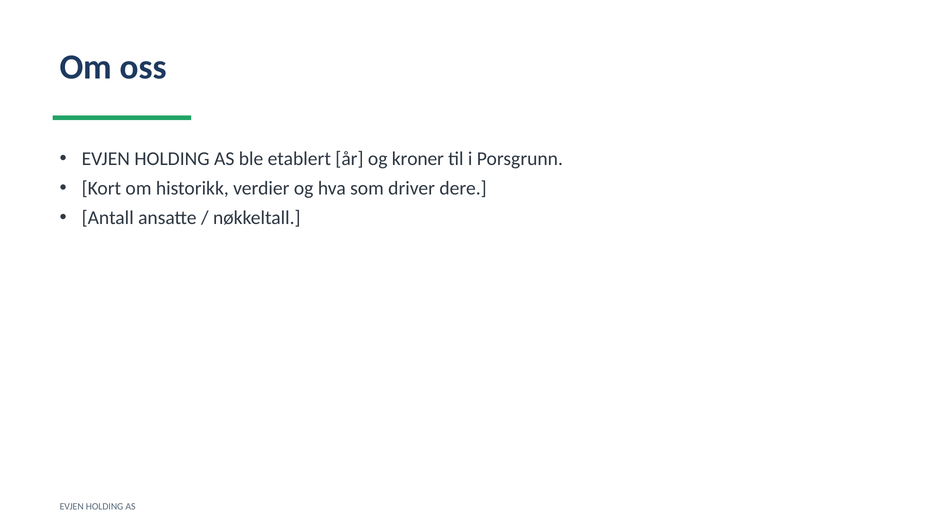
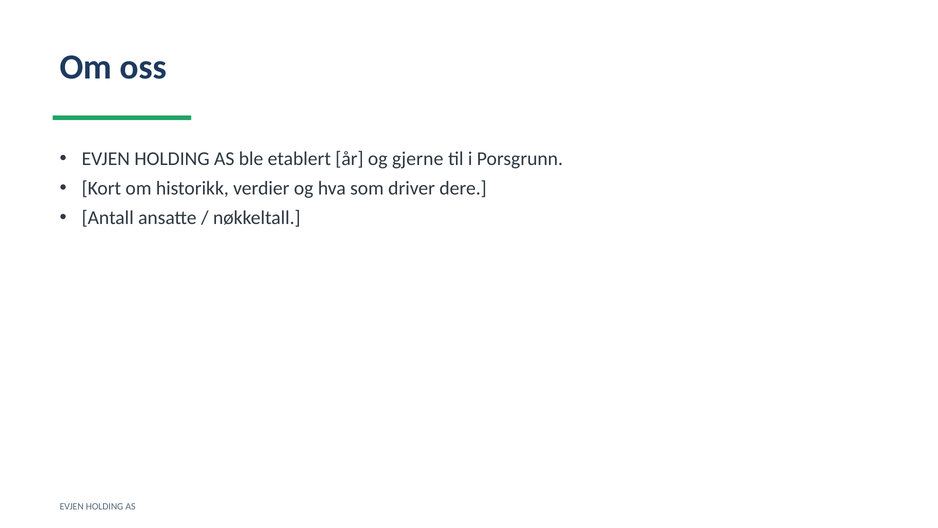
kroner: kroner -> gjerne (418, 159)
